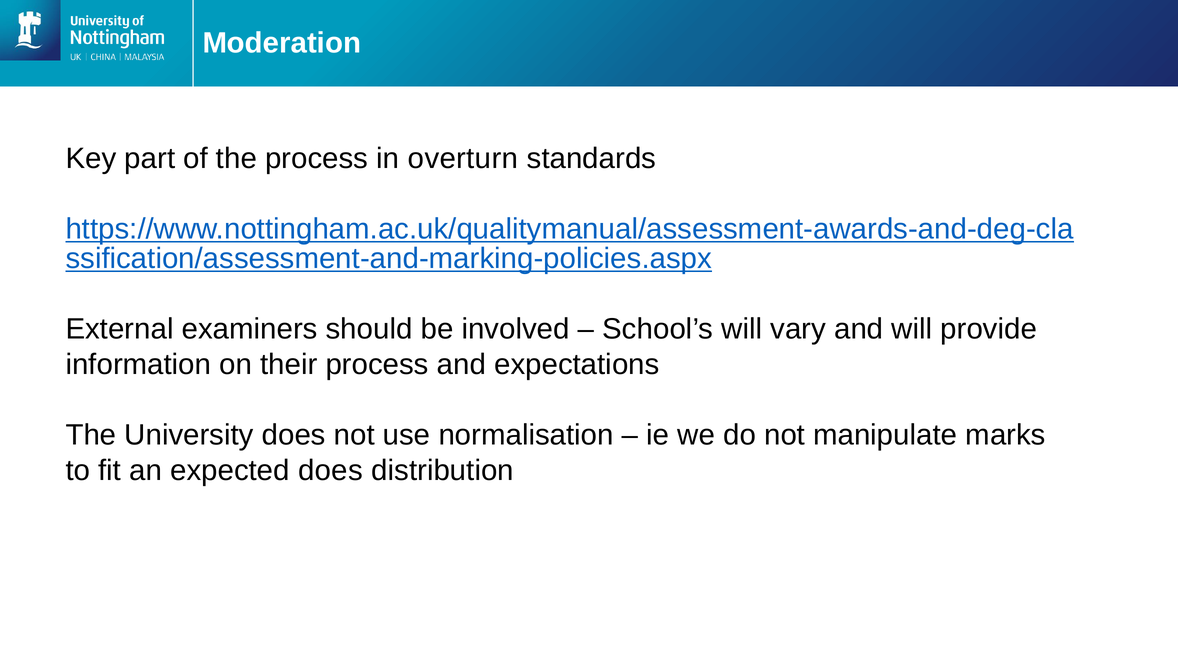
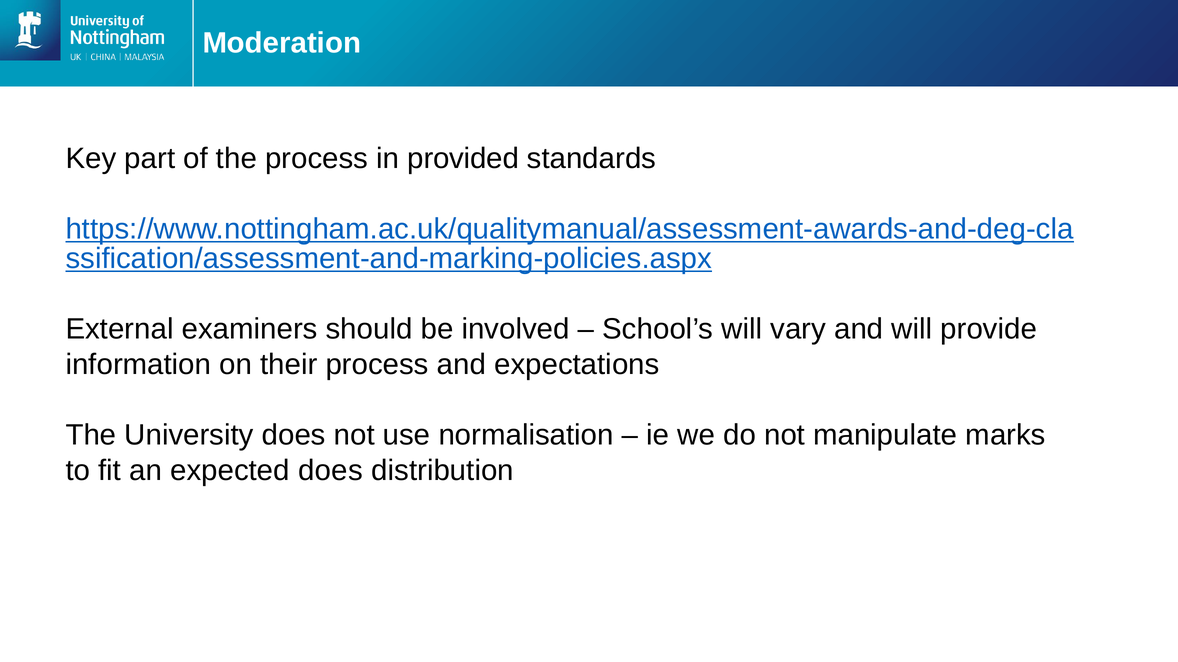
overturn: overturn -> provided (463, 159)
